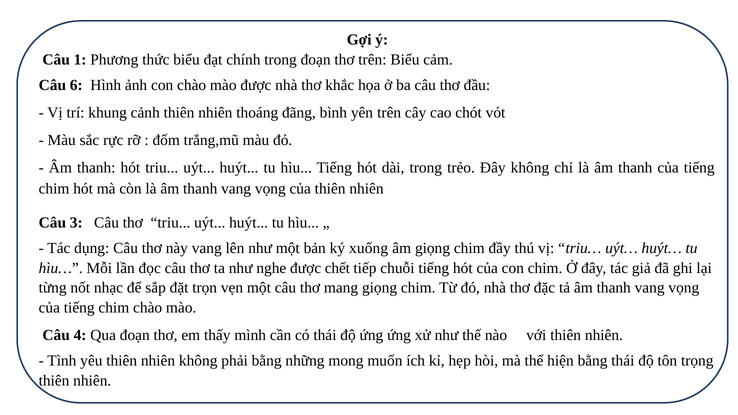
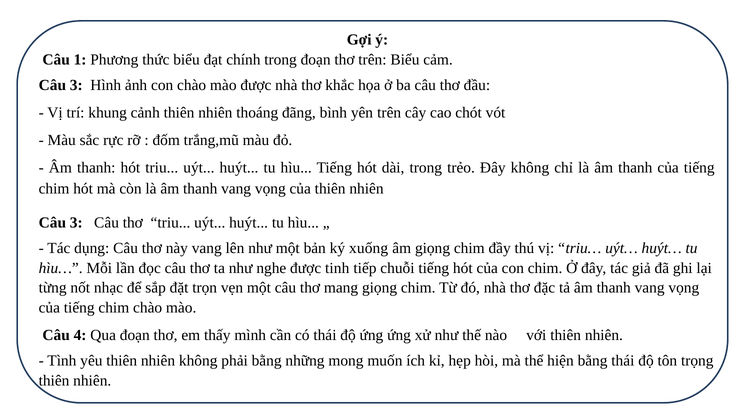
6: 6 -> 3 (76, 85)
chết: chết -> tinh (337, 268)
